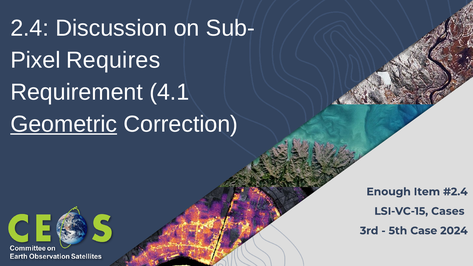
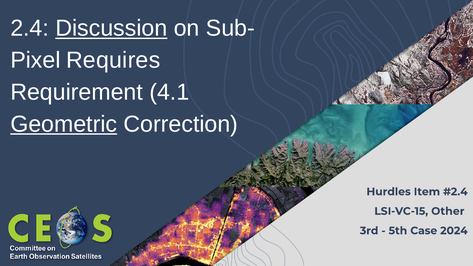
Discussion underline: none -> present (111, 28)
Enough: Enough -> Hurdles (389, 192)
Cases: Cases -> Other (448, 211)
